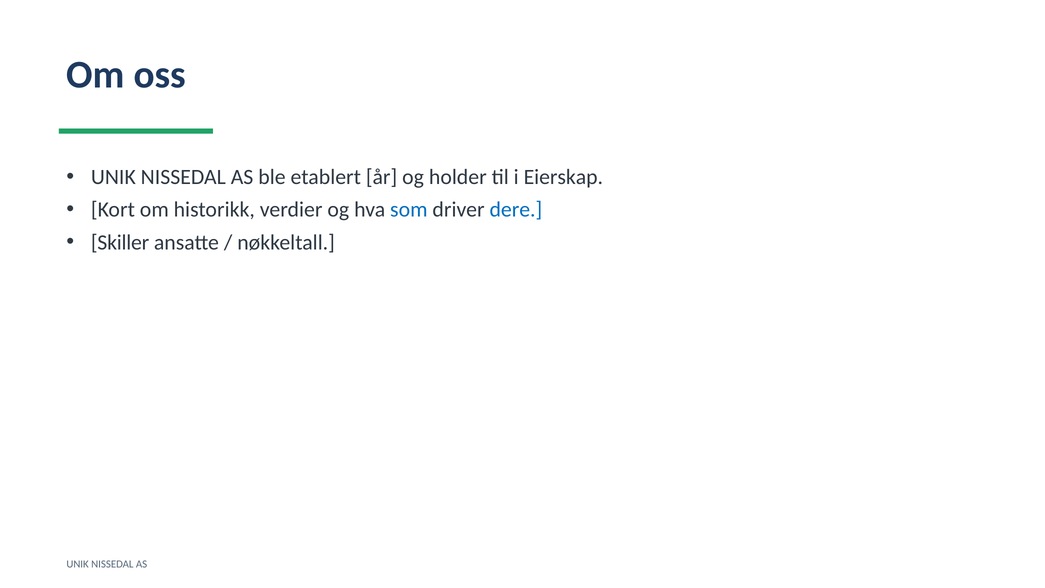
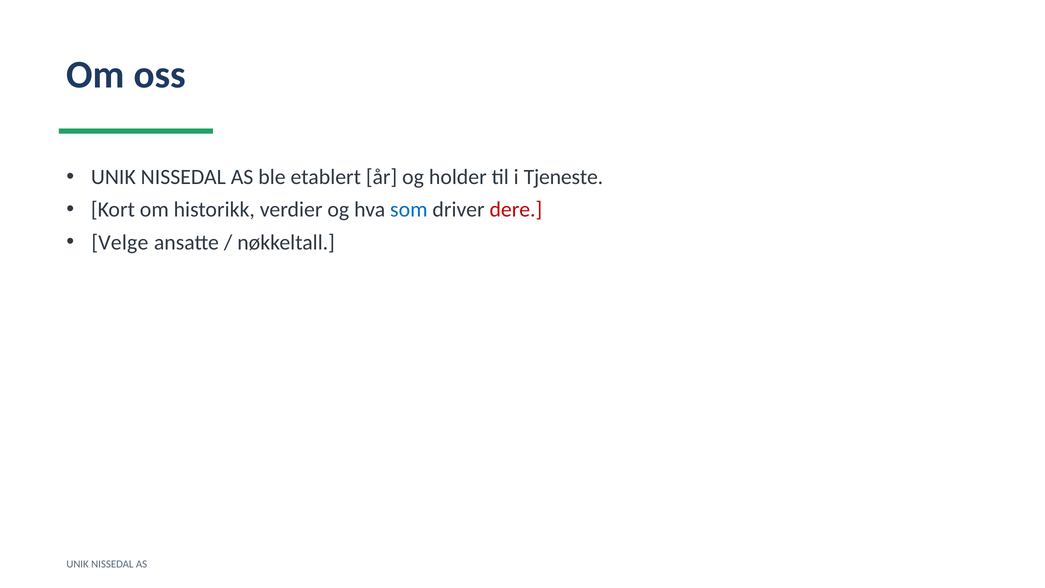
Eierskap: Eierskap -> Tjeneste (563, 177)
dere colour: blue -> red (516, 210)
Skiller: Skiller -> Velge (120, 242)
